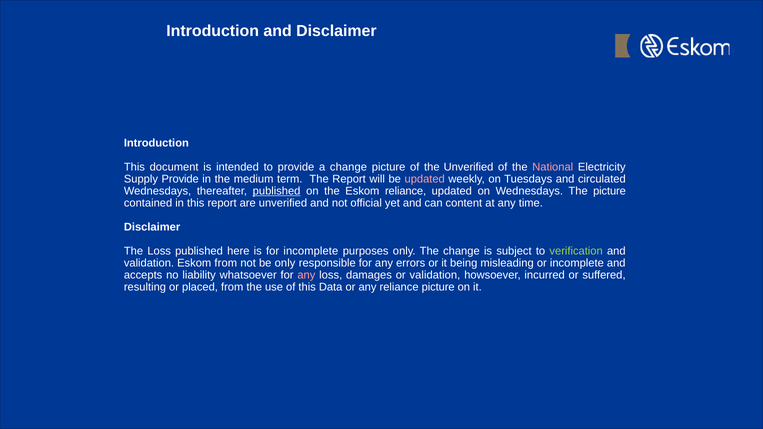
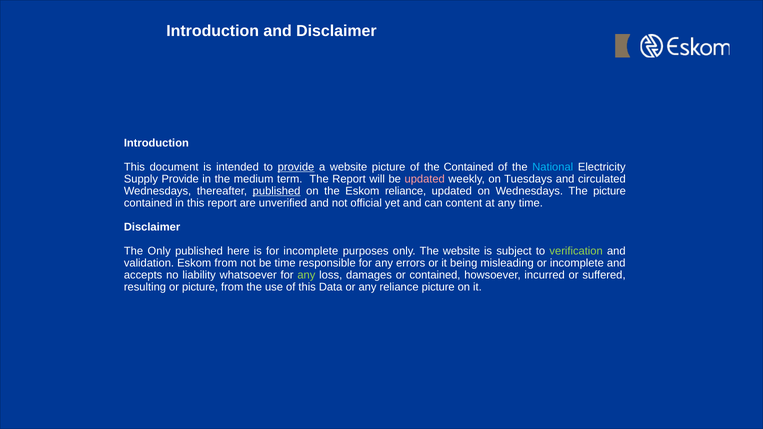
provide underline: none -> present (296, 167)
a change: change -> website (349, 167)
the Unverified: Unverified -> Contained (469, 167)
National colour: pink -> light blue (553, 167)
The Loss: Loss -> Only (159, 251)
The change: change -> website (461, 251)
be only: only -> time (285, 263)
any colour: pink -> light green (306, 275)
or validation: validation -> contained (435, 275)
or placed: placed -> picture (200, 287)
